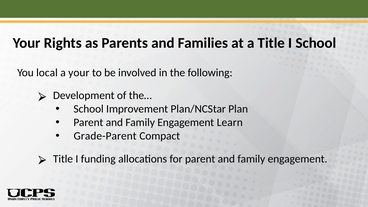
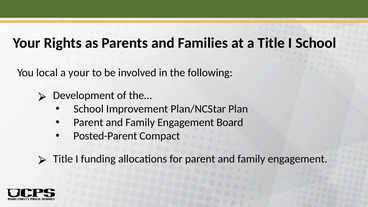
Learn: Learn -> Board (230, 122)
Grade-Parent: Grade-Parent -> Posted-Parent (105, 136)
